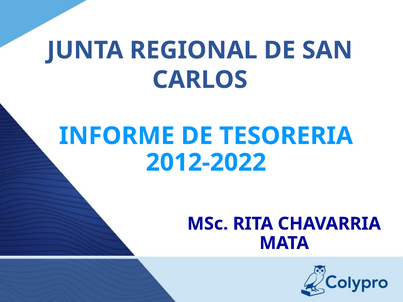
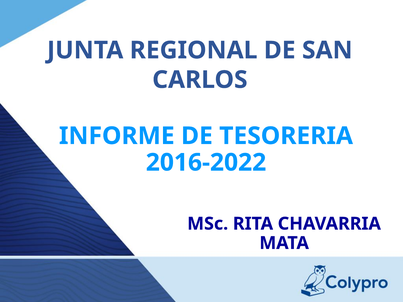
2012-2022: 2012-2022 -> 2016-2022 (206, 163)
